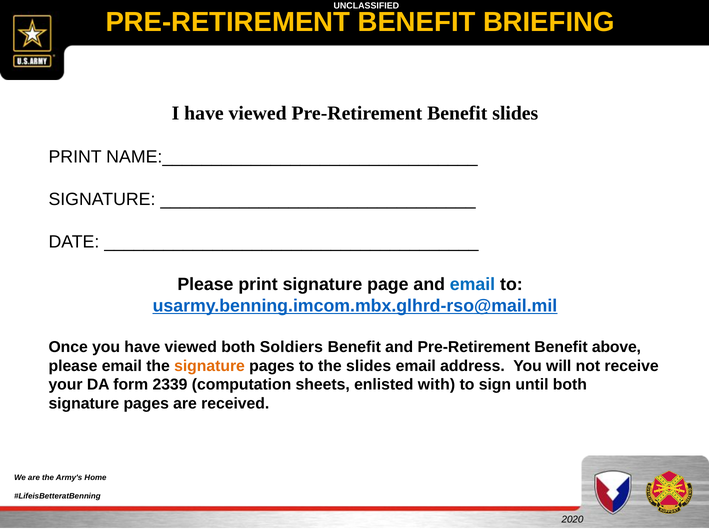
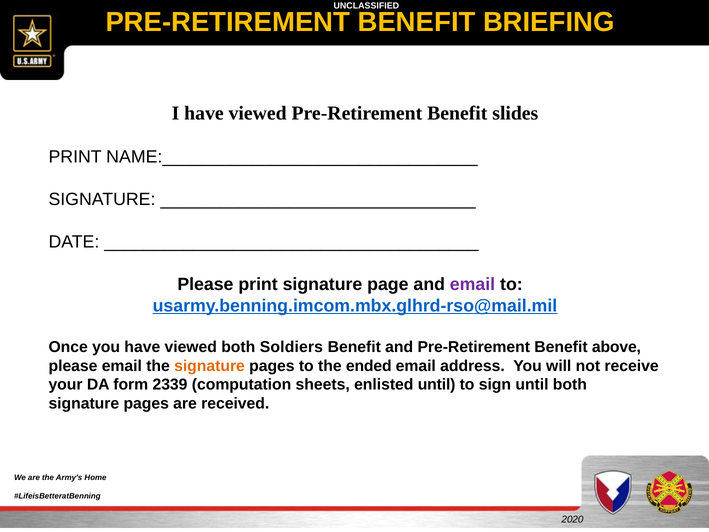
email colour: blue -> purple (472, 284)
the slides: slides -> ended (369, 366)
enlisted with: with -> until (437, 385)
